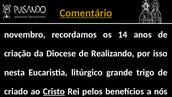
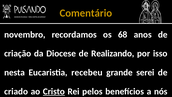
Comentário underline: present -> none (86, 13)
14: 14 -> 68 (123, 34)
litúrgico: litúrgico -> recebeu (87, 72)
trigo: trigo -> serei (145, 72)
